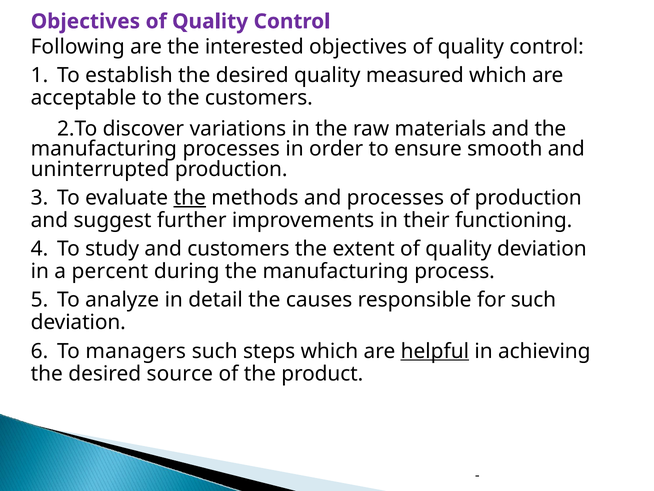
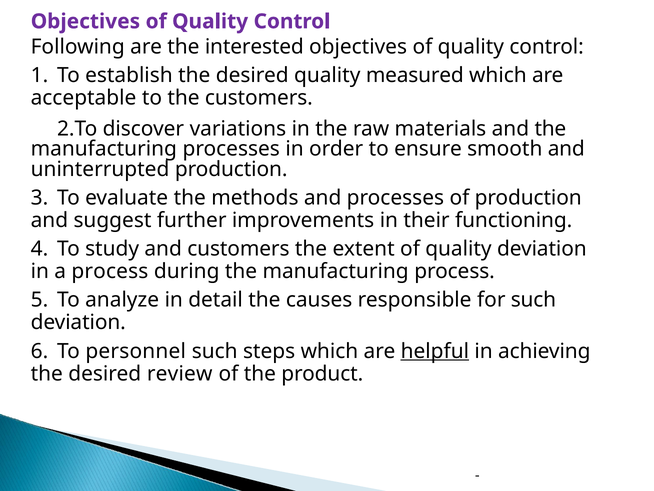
the underline: present -> none (190, 198)
a percent: percent -> process (110, 271)
managers: managers -> personnel (136, 351)
source: source -> review (180, 373)
